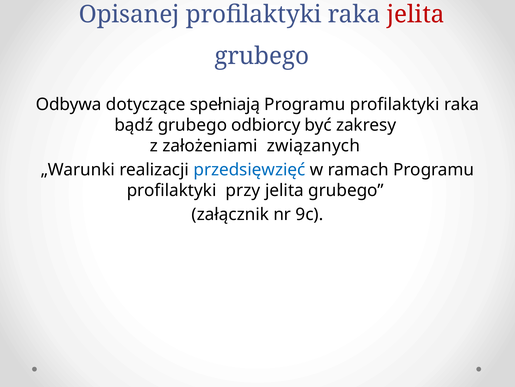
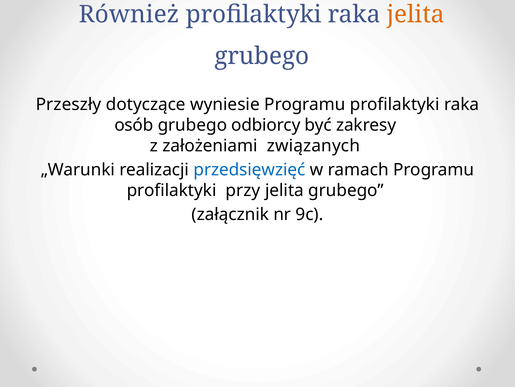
Opisanej: Opisanej -> Również (129, 14)
jelita colour: red -> orange (416, 14)
Odbywa: Odbywa -> Przeszły (69, 104)
spełniają: spełniają -> wyniesie (225, 104)
bądź: bądź -> osób (134, 125)
